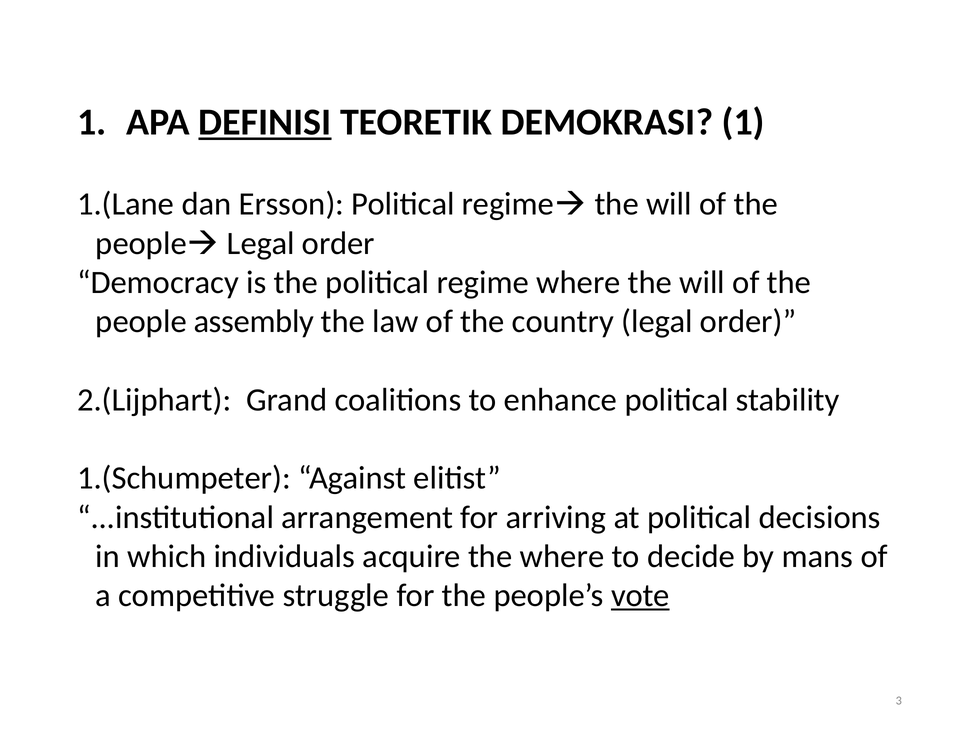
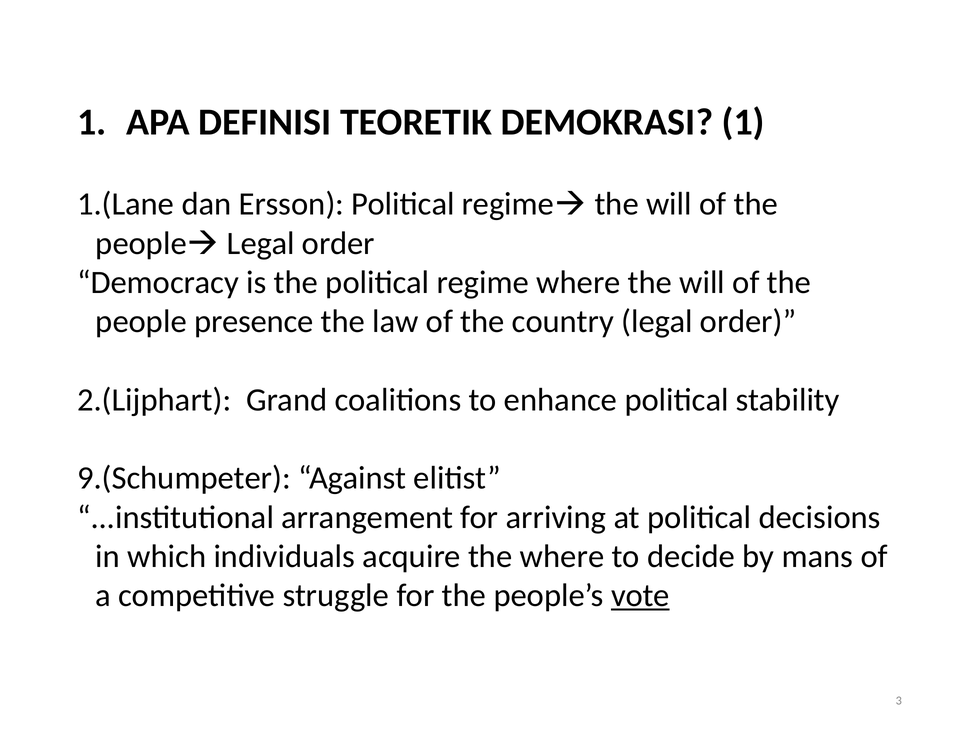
DEFINISI underline: present -> none (265, 122)
assembly: assembly -> presence (254, 322)
1.(Schumpeter: 1.(Schumpeter -> 9.(Schumpeter (184, 478)
